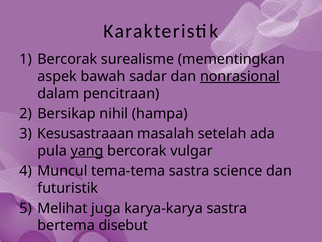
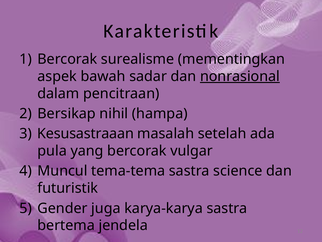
yang underline: present -> none (87, 151)
Melihat: Melihat -> Gender (62, 208)
disebut: disebut -> jendela (123, 225)
